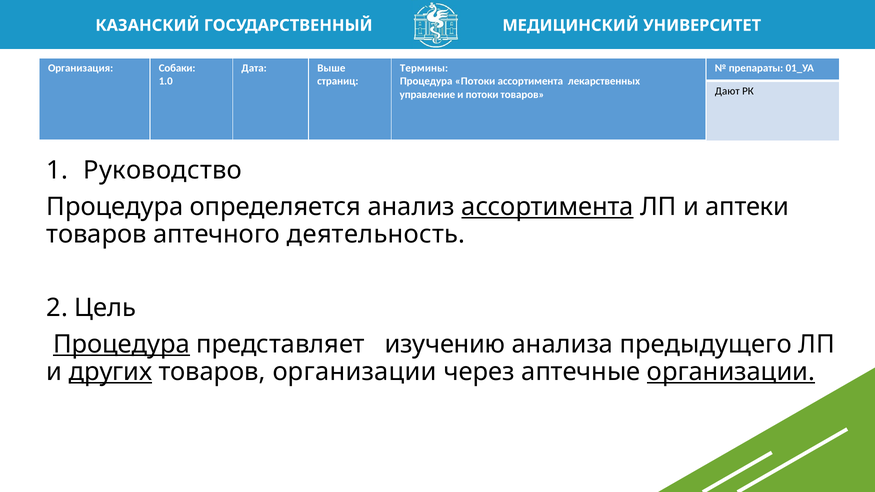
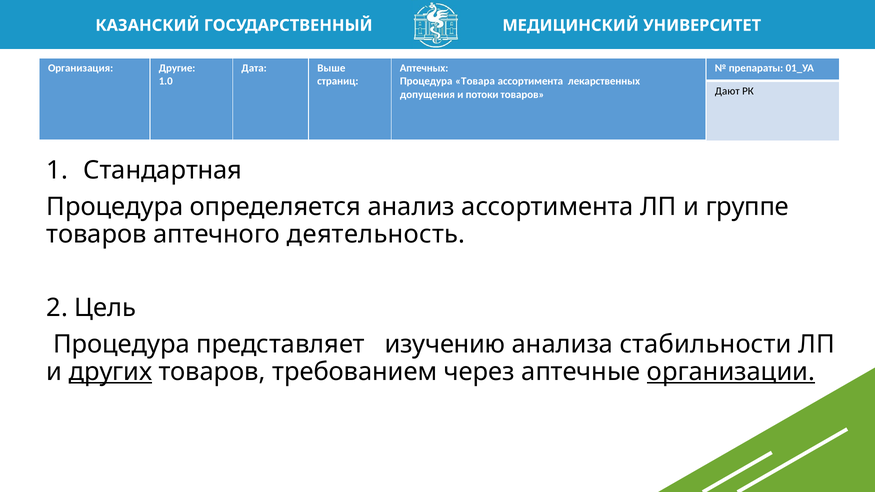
Собаки: Собаки -> Другие (177, 68)
Термины: Термины -> Аптечных (424, 68)
Процедура Потоки: Потоки -> Товара (475, 81)
управление: управление -> допущения (427, 95)
Руководство: Руководство -> Стандартная (163, 170)
ассортимента underline: present -> none (547, 207)
аптеки: аптеки -> группе (747, 207)
Процедура underline: present -> none (121, 344)
предыдущего: предыдущего -> стабильности (706, 344)
товаров организации: организации -> требованием (355, 372)
